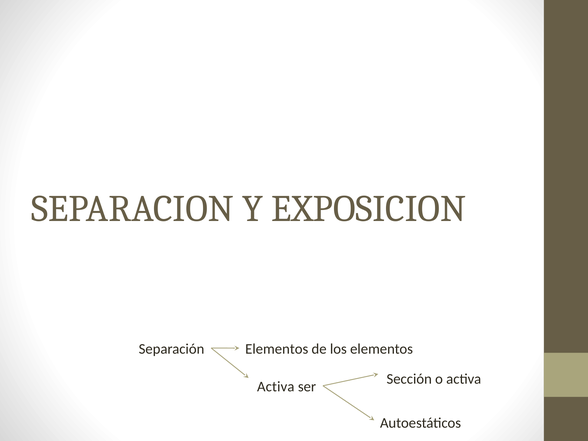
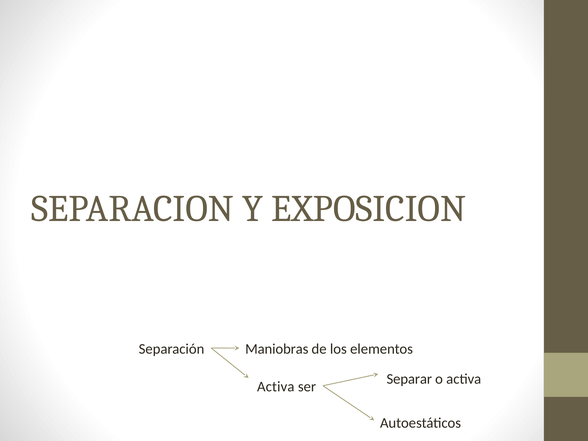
Separación Elementos: Elementos -> Maniobras (277, 349)
Sección: Sección -> Separar (409, 379)
